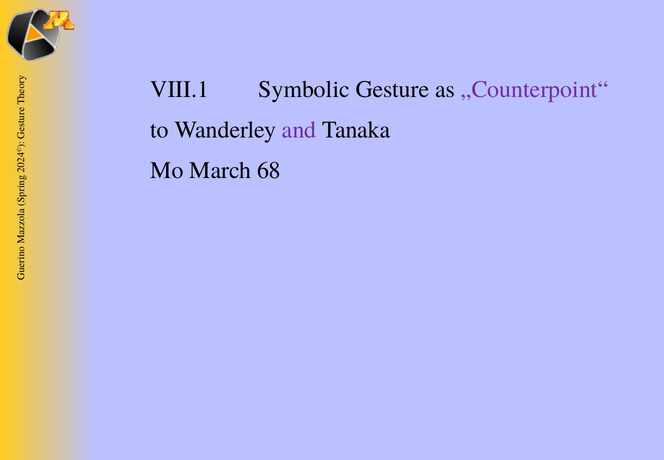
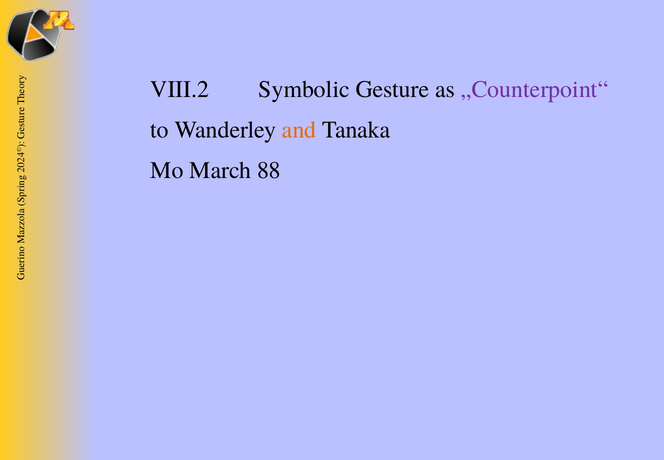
VIII.1: VIII.1 -> VIII.2 (180, 89)
and colour: purple -> orange (299, 130)
68: 68 -> 88 (269, 170)
